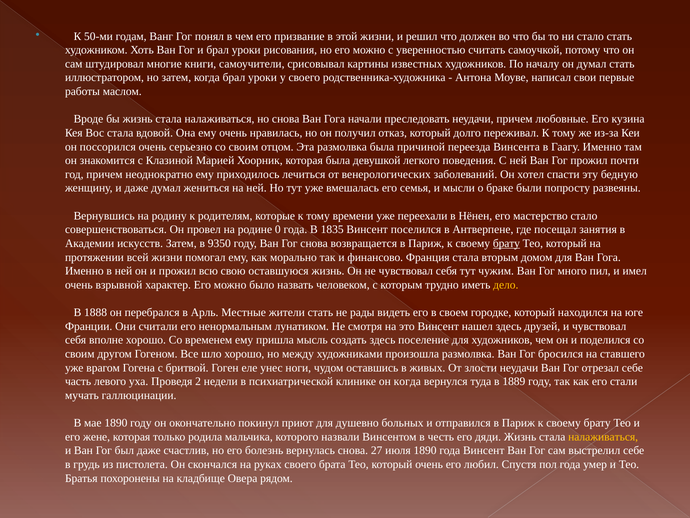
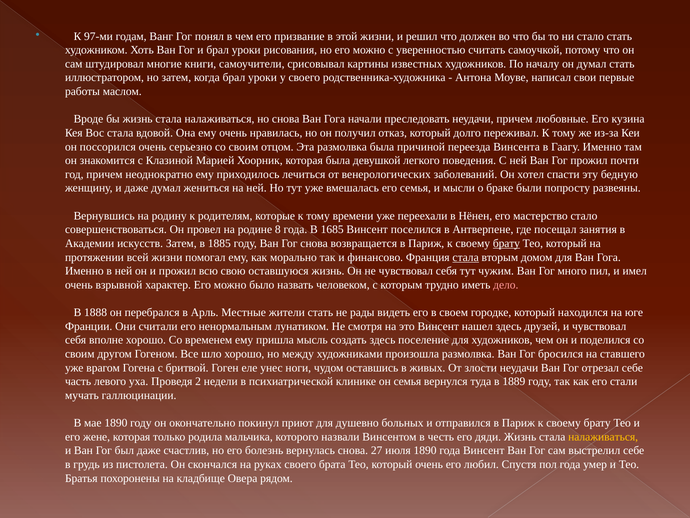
50-ми: 50-ми -> 97-ми (98, 36)
0: 0 -> 8 (278, 229)
1835: 1835 -> 1685 (332, 229)
9350: 9350 -> 1885 (219, 243)
стала underline: none -> present (466, 257)
дело colour: yellow -> pink (506, 285)
он когда: когда -> семья (407, 381)
